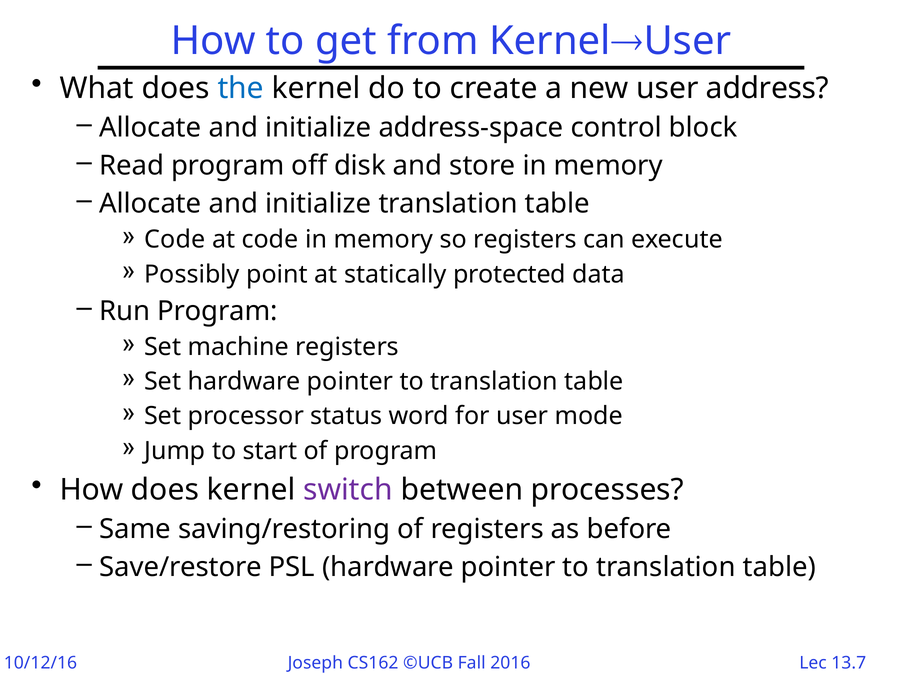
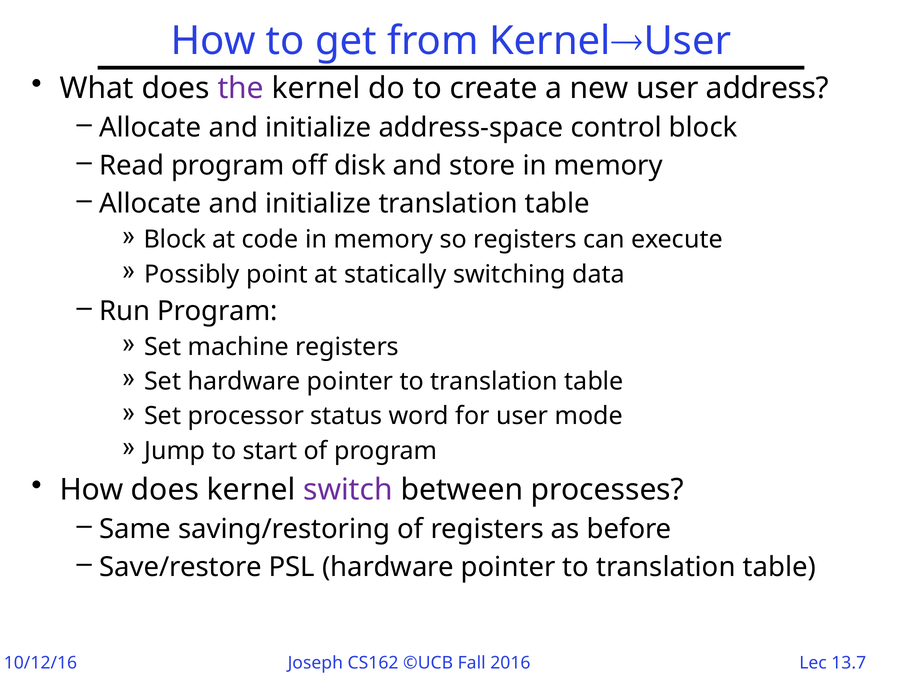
the colour: blue -> purple (241, 88)
Code: Code -> Block (175, 239)
protected: protected -> switching (509, 274)
